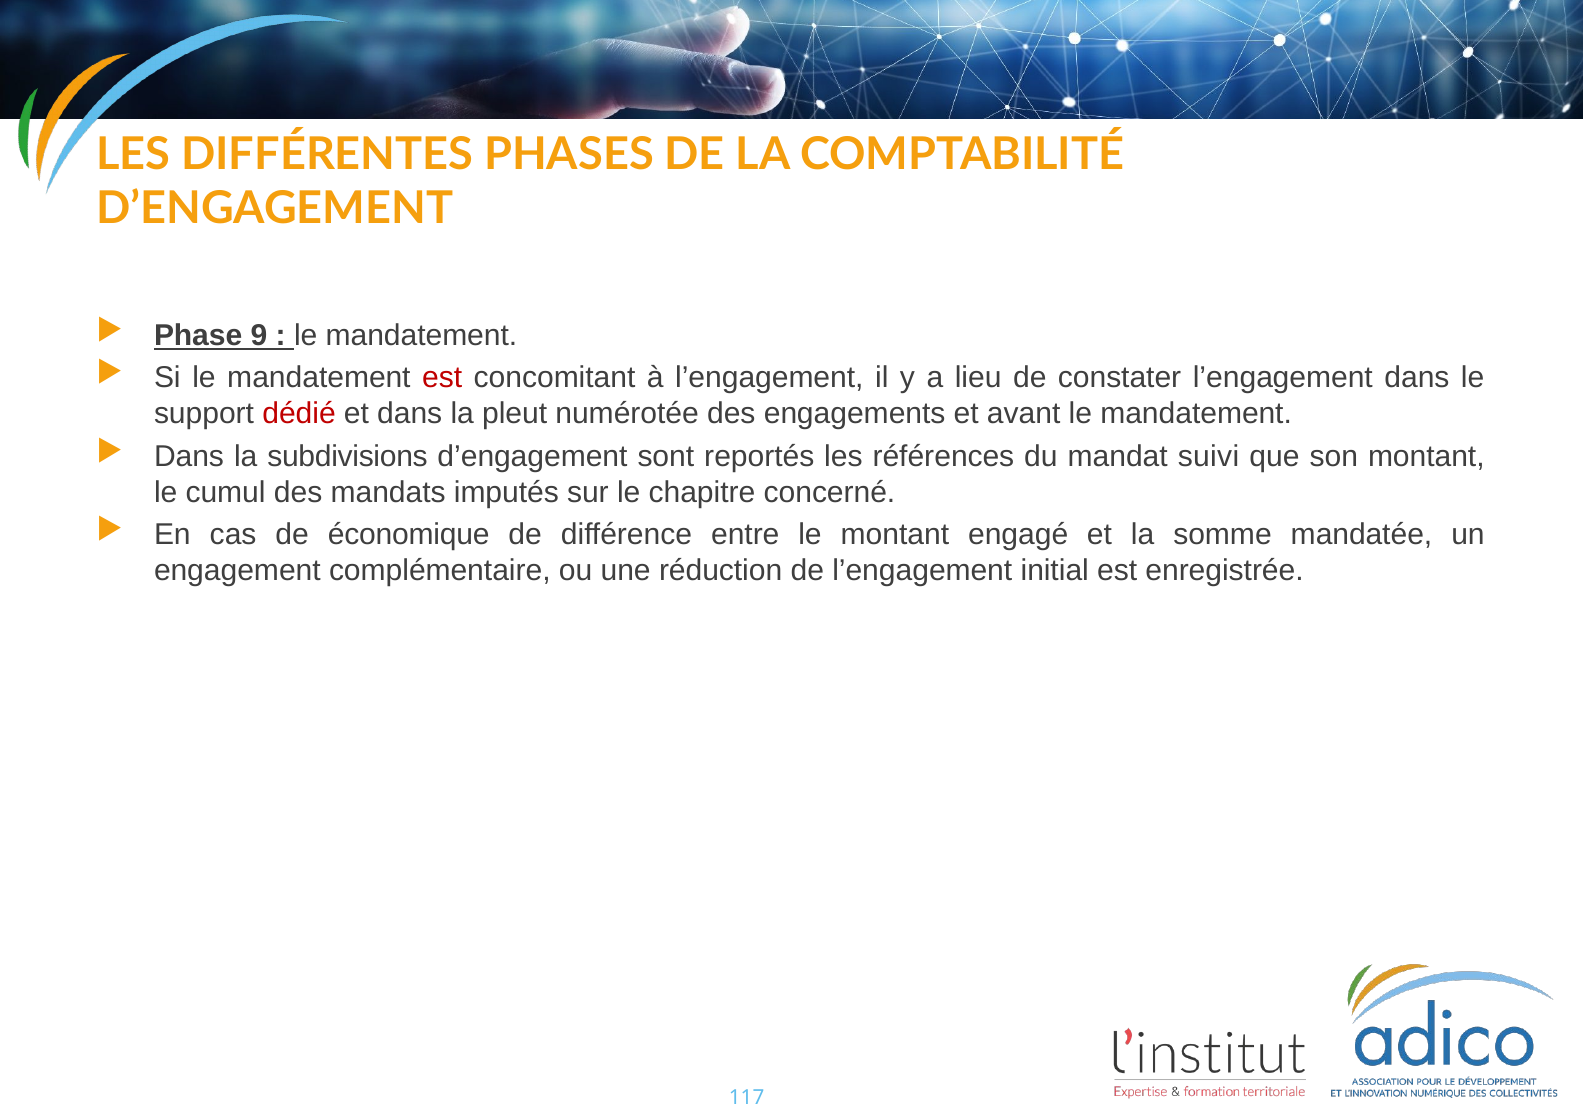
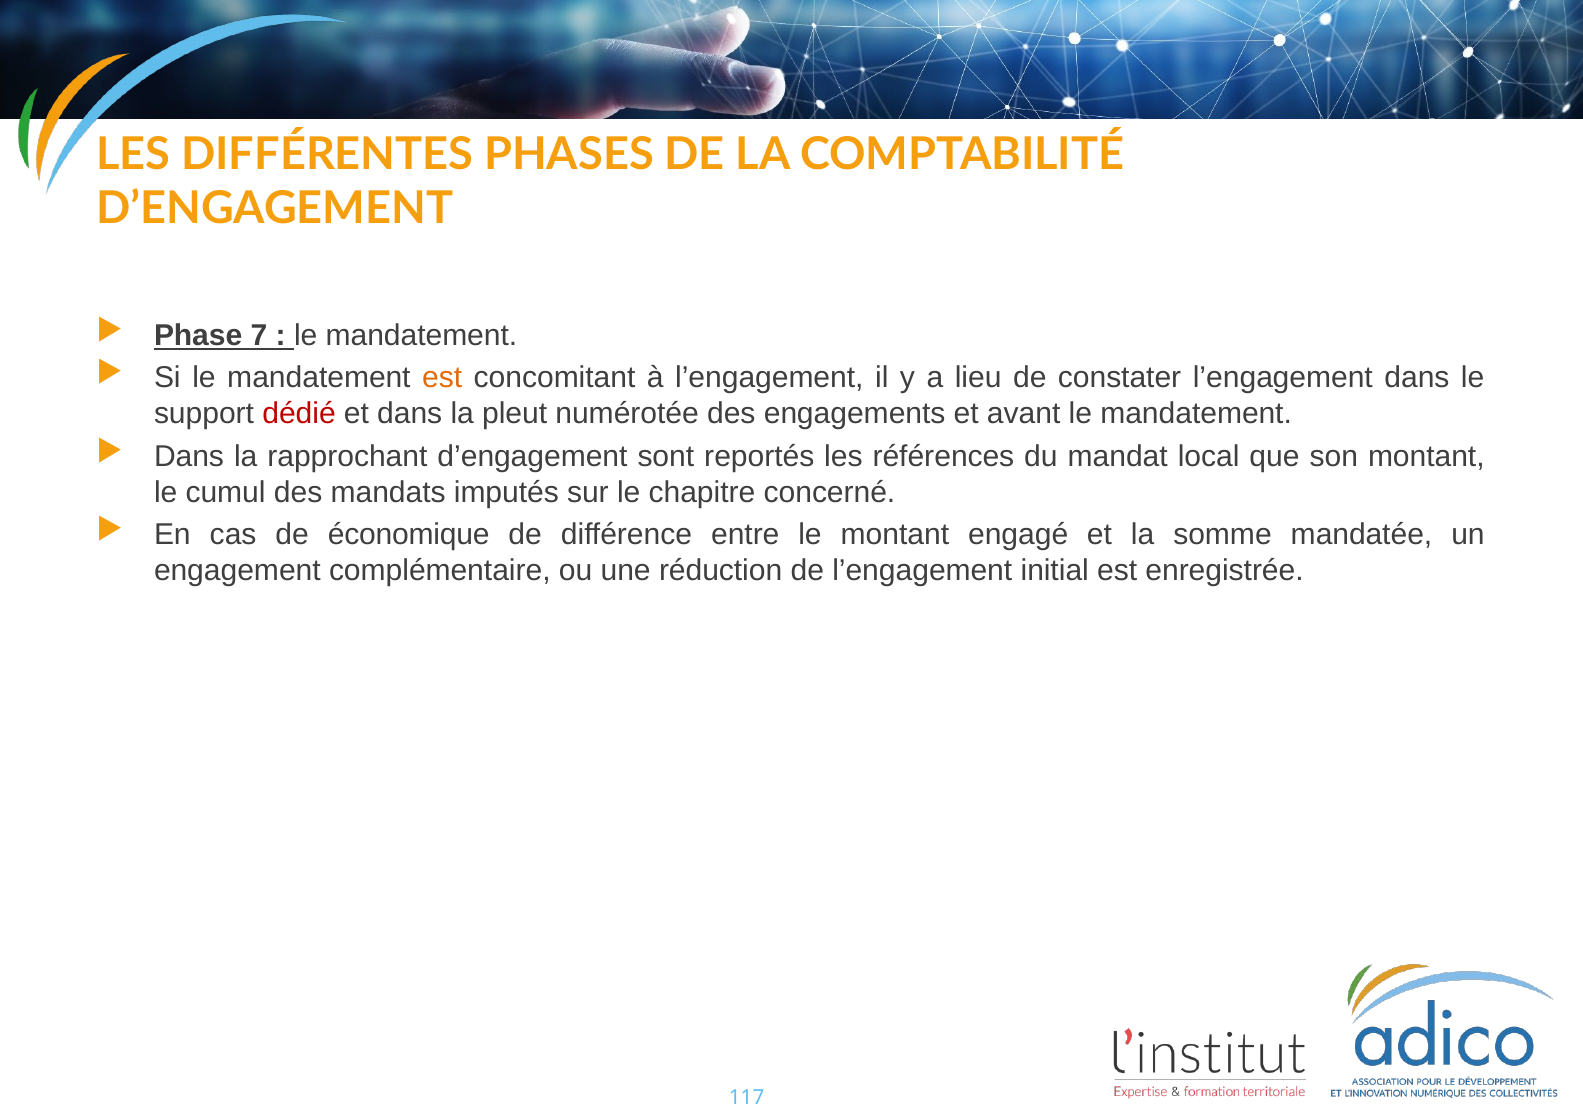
9: 9 -> 7 (259, 336)
est colour: red -> orange (442, 378)
subdivisions: subdivisions -> rapprochant (347, 456)
suivi: suivi -> local (1209, 456)
